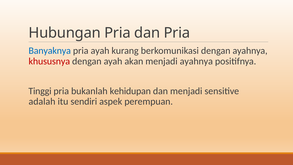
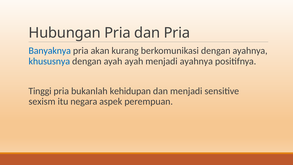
pria ayah: ayah -> akan (100, 51)
khususnya colour: red -> blue (49, 61)
ayah akan: akan -> ayah (134, 61)
adalah: adalah -> sexism (42, 101)
sendiri: sendiri -> negara (84, 101)
